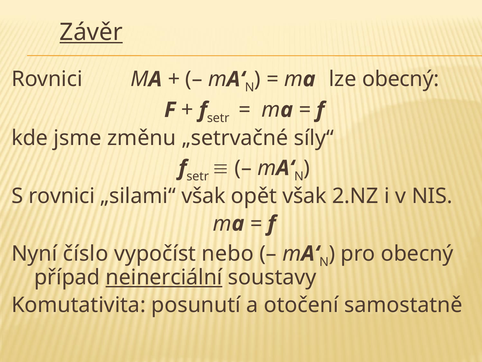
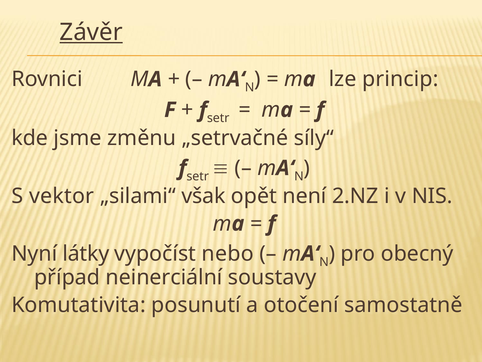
lze obecný: obecný -> princip (400, 79)
S rovnici: rovnici -> vektor (62, 196)
opět však: však -> není (304, 196)
číslo: číslo -> látky (86, 253)
neinerciální underline: present -> none (164, 277)
